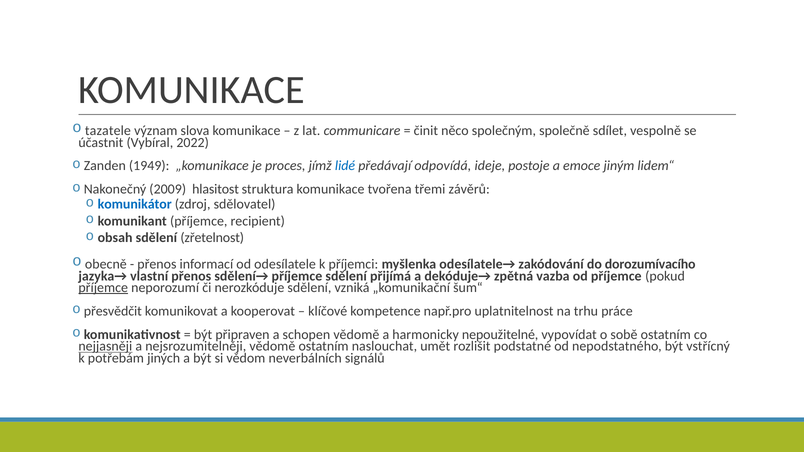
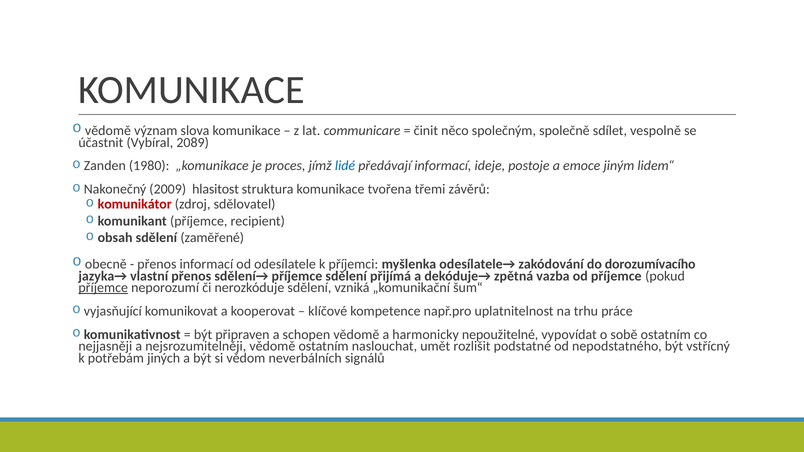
o tazatele: tazatele -> vědomě (108, 131)
2022: 2022 -> 2089 (193, 143)
1949: 1949 -> 1980 (149, 166)
předávají odpovídá: odpovídá -> informací (443, 166)
komunikátor colour: blue -> red (135, 204)
zřetelnost: zřetelnost -> zaměřené (212, 238)
přesvědčit: přesvědčit -> vyjasňující (113, 311)
nejjasněji underline: present -> none (105, 346)
